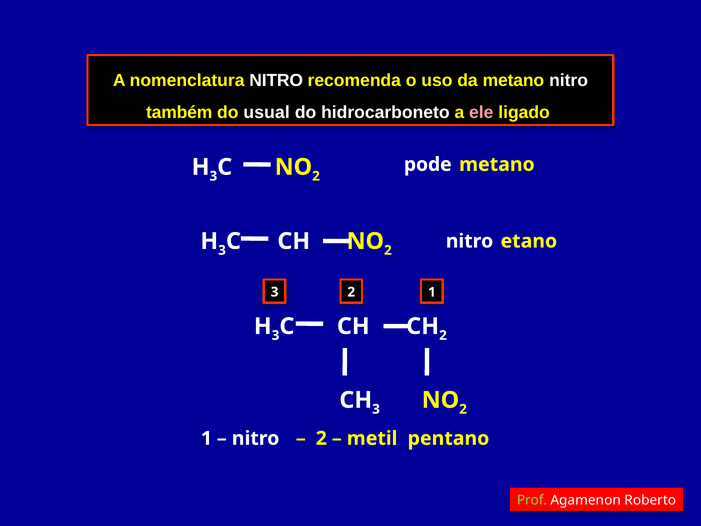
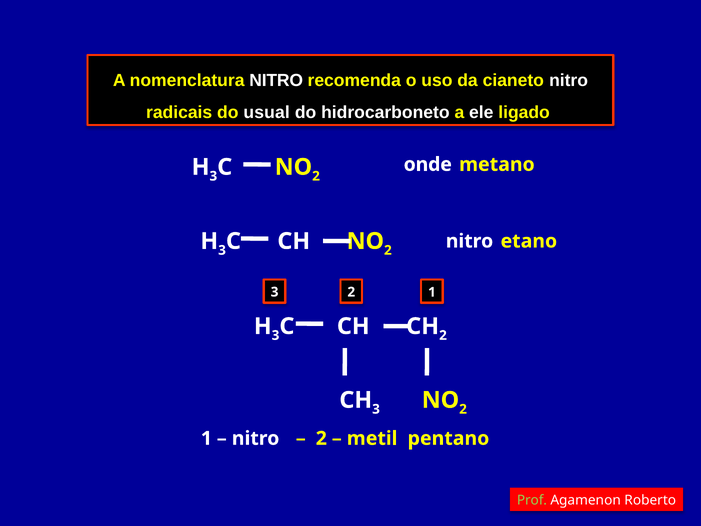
da metano: metano -> cianeto (513, 81)
também: também -> radicais (179, 112)
ele colour: pink -> white (481, 112)
pode: pode -> onde (428, 164)
